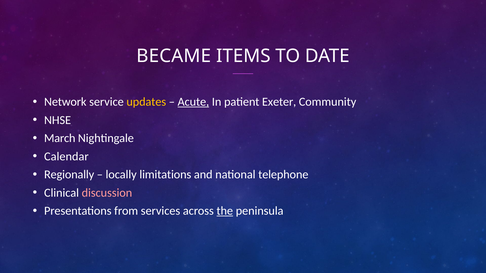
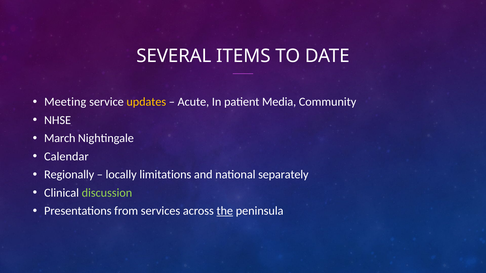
BECAME: BECAME -> SEVERAL (174, 56)
Network: Network -> Meeting (65, 102)
Acute underline: present -> none (193, 102)
Exeter: Exeter -> Media (279, 102)
telephone: telephone -> separately (283, 175)
discussion colour: pink -> light green (107, 193)
